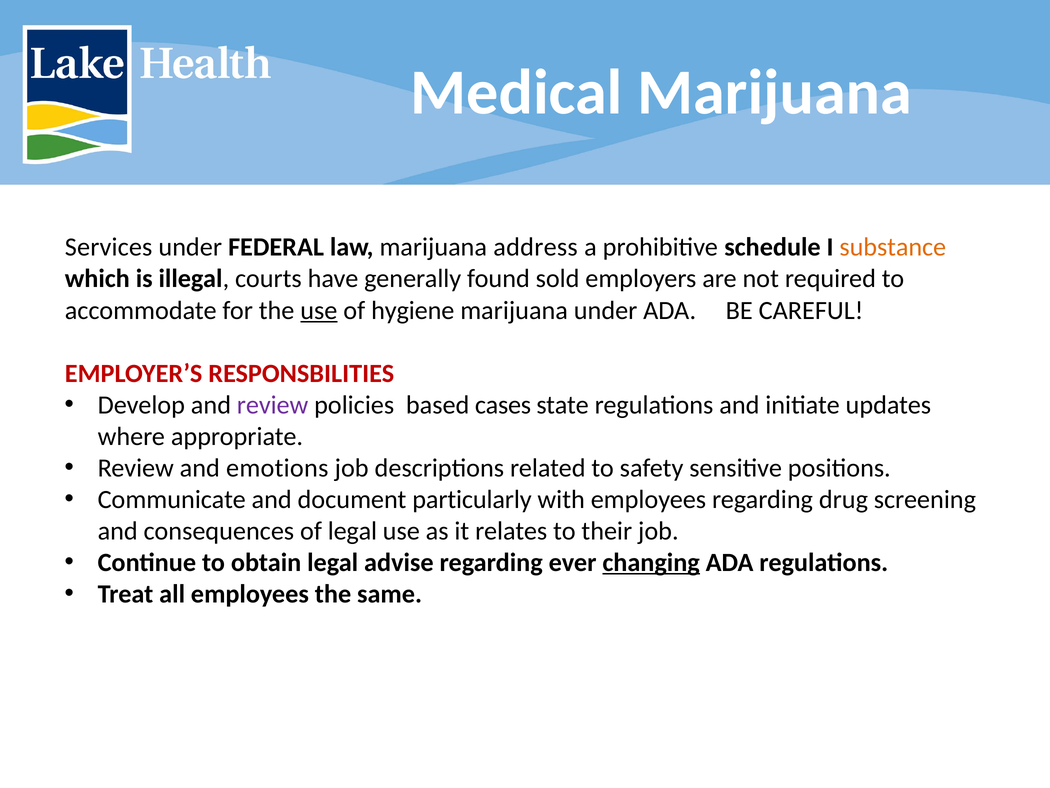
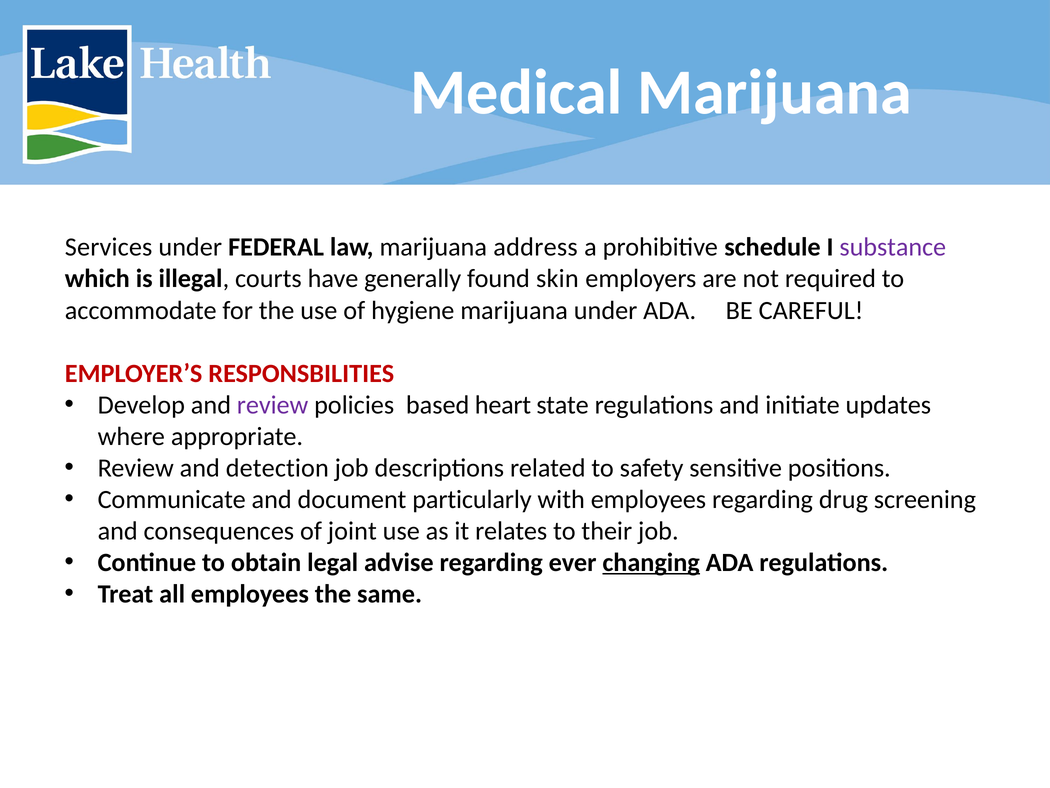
substance colour: orange -> purple (893, 247)
sold: sold -> skin (557, 279)
use underline: present -> none (319, 310)
cases: cases -> heart (503, 405)
emotions: emotions -> detection (277, 468)
of legal: legal -> joint (352, 531)
